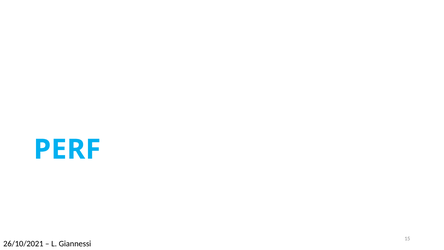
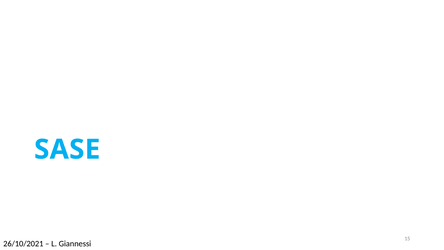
PERF: PERF -> SASE (67, 149)
